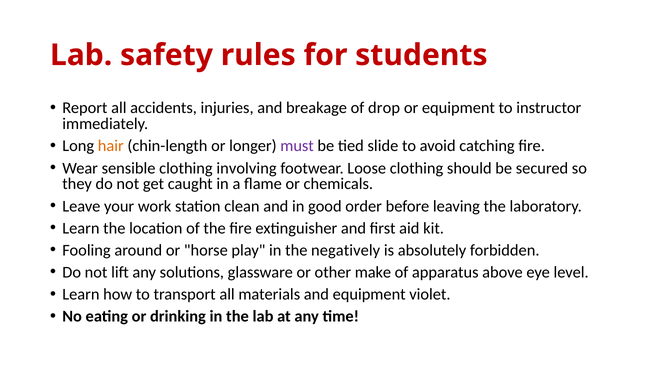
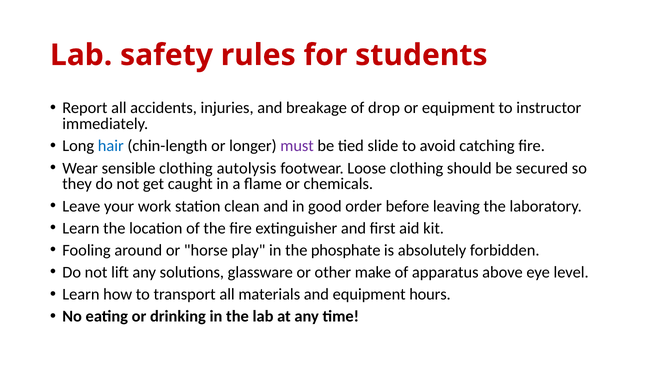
hair colour: orange -> blue (111, 146)
involving: involving -> autolysis (246, 168)
negatively: negatively -> phosphate (346, 250)
violet: violet -> hours (430, 294)
